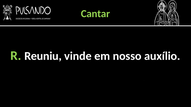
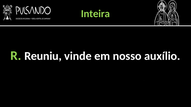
Cantar: Cantar -> Inteira (95, 14)
